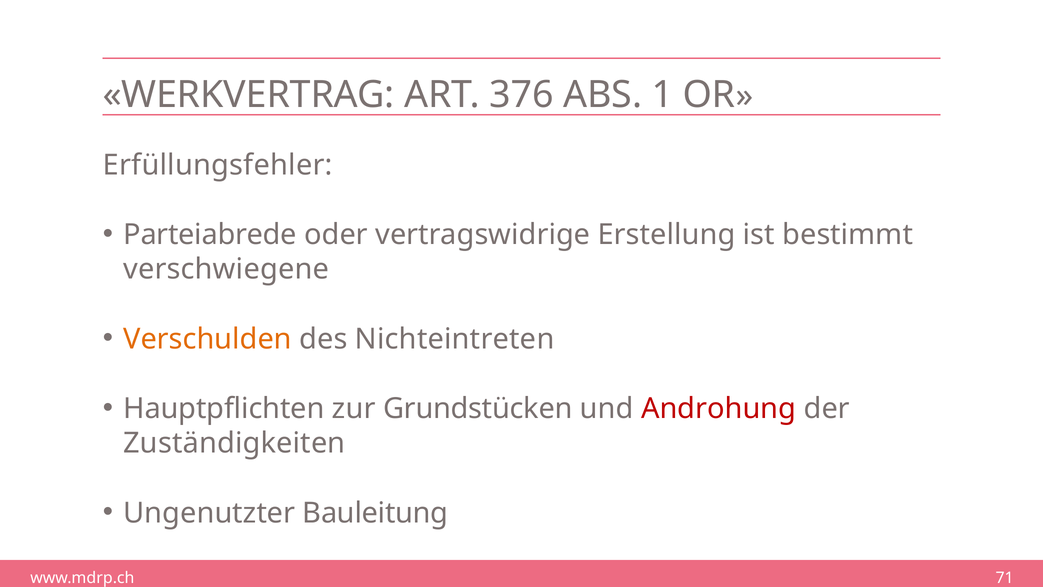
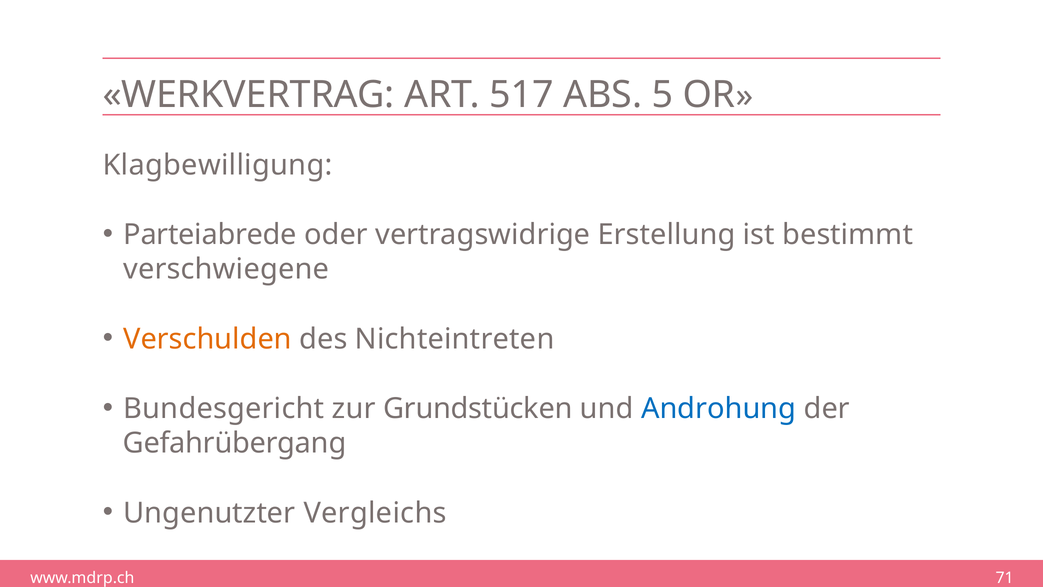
376: 376 -> 517 (522, 95)
1: 1 -> 5 (662, 95)
Erfüllungsfehler: Erfüllungsfehler -> Klagbewilligung (218, 165)
Hauptpflichten: Hauptpflichten -> Bundesgericht (224, 408)
Androhung colour: red -> blue (719, 408)
Zuständigkeiten: Zuständigkeiten -> Gefahrübergang (235, 443)
Bauleitung: Bauleitung -> Vergleichs (375, 513)
